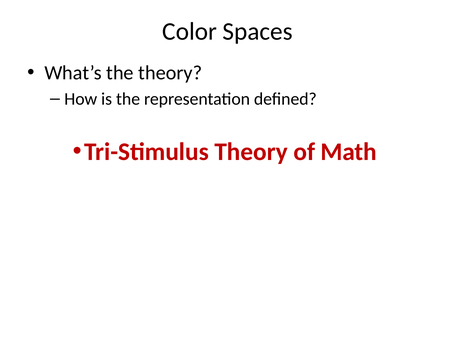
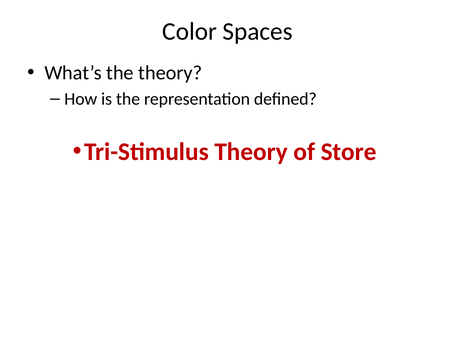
Math: Math -> Store (349, 151)
